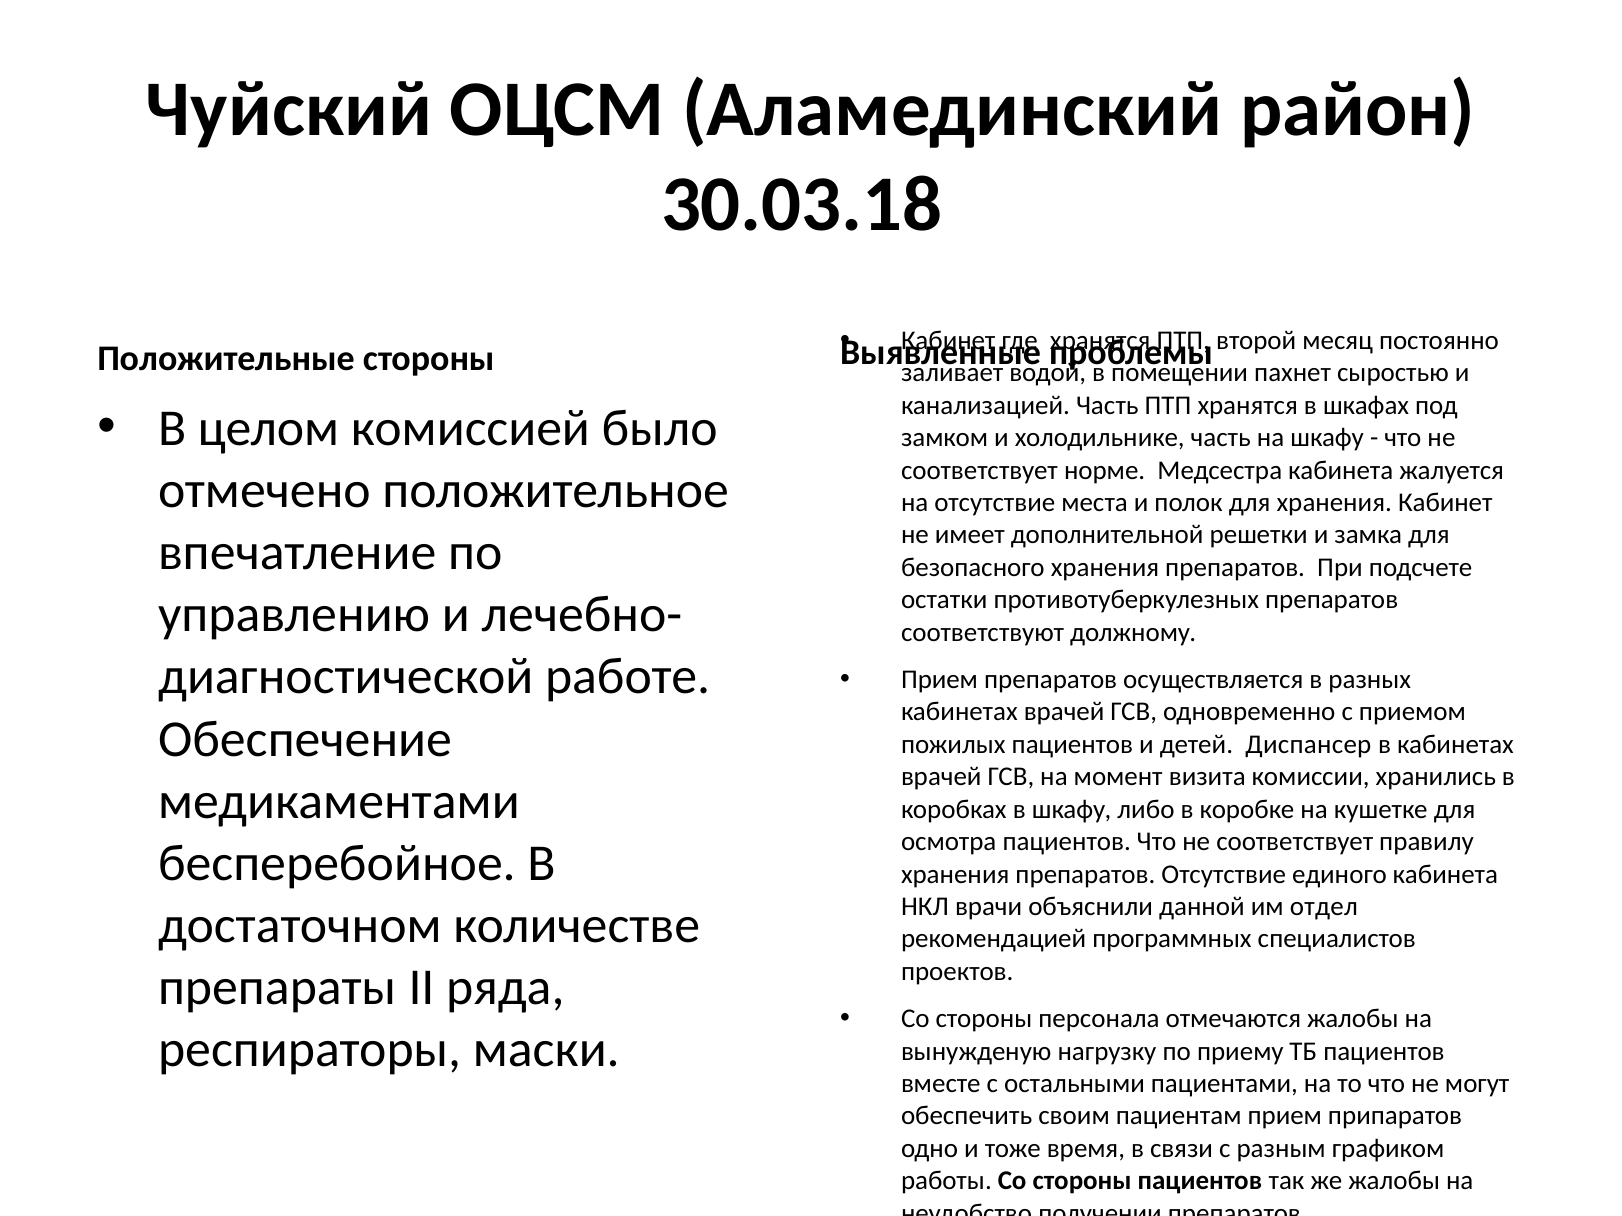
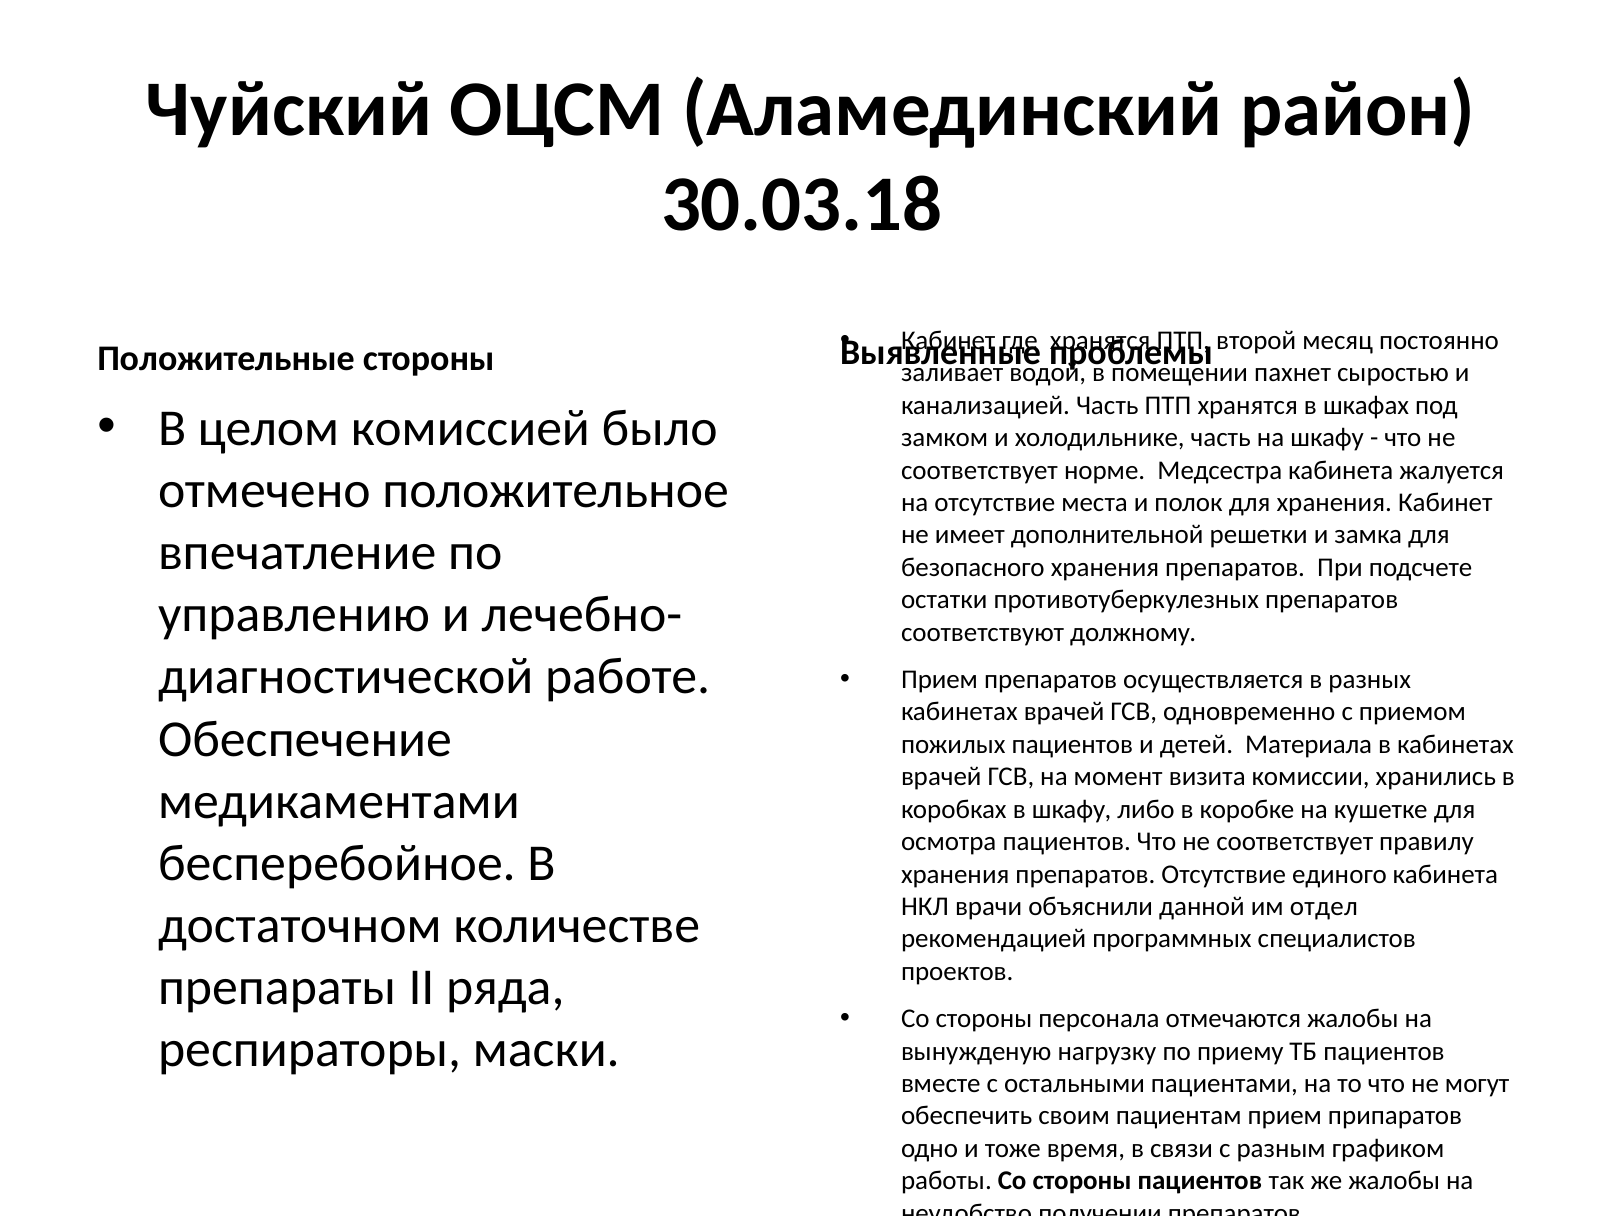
Диспансер: Диспансер -> Материала (1309, 745)
